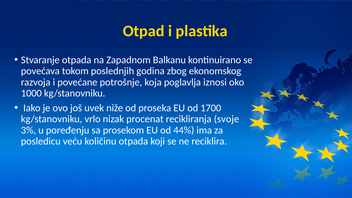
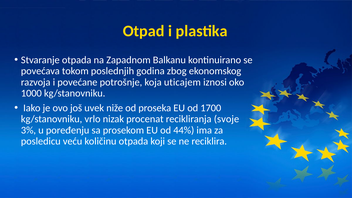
poglavlja: poglavlja -> uticajem (182, 82)
